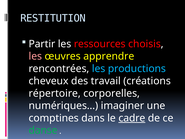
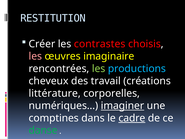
Partir: Partir -> Créer (42, 44)
ressources: ressources -> contrastes (100, 44)
apprendre: apprendre -> imaginaire (109, 56)
les colour: light blue -> light green (99, 69)
répertoire: répertoire -> littérature (55, 93)
imaginer underline: none -> present (122, 106)
